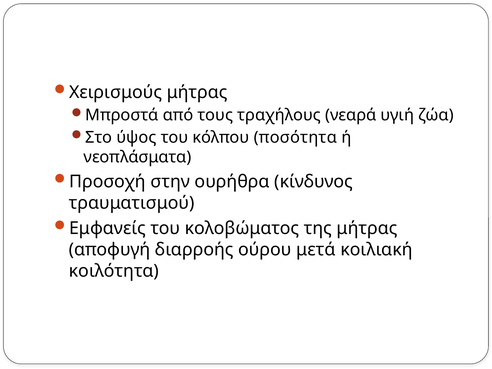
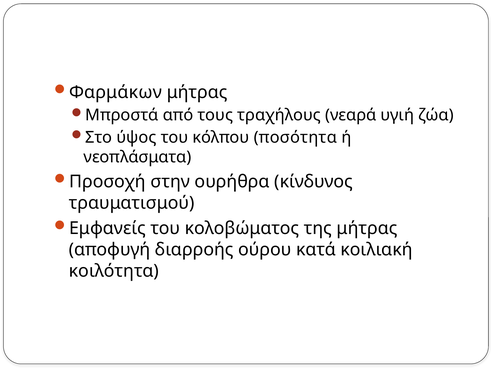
Χειρισμούς: Χειρισμούς -> Φαρμάκων (115, 92)
μετά: μετά -> κατά (316, 250)
